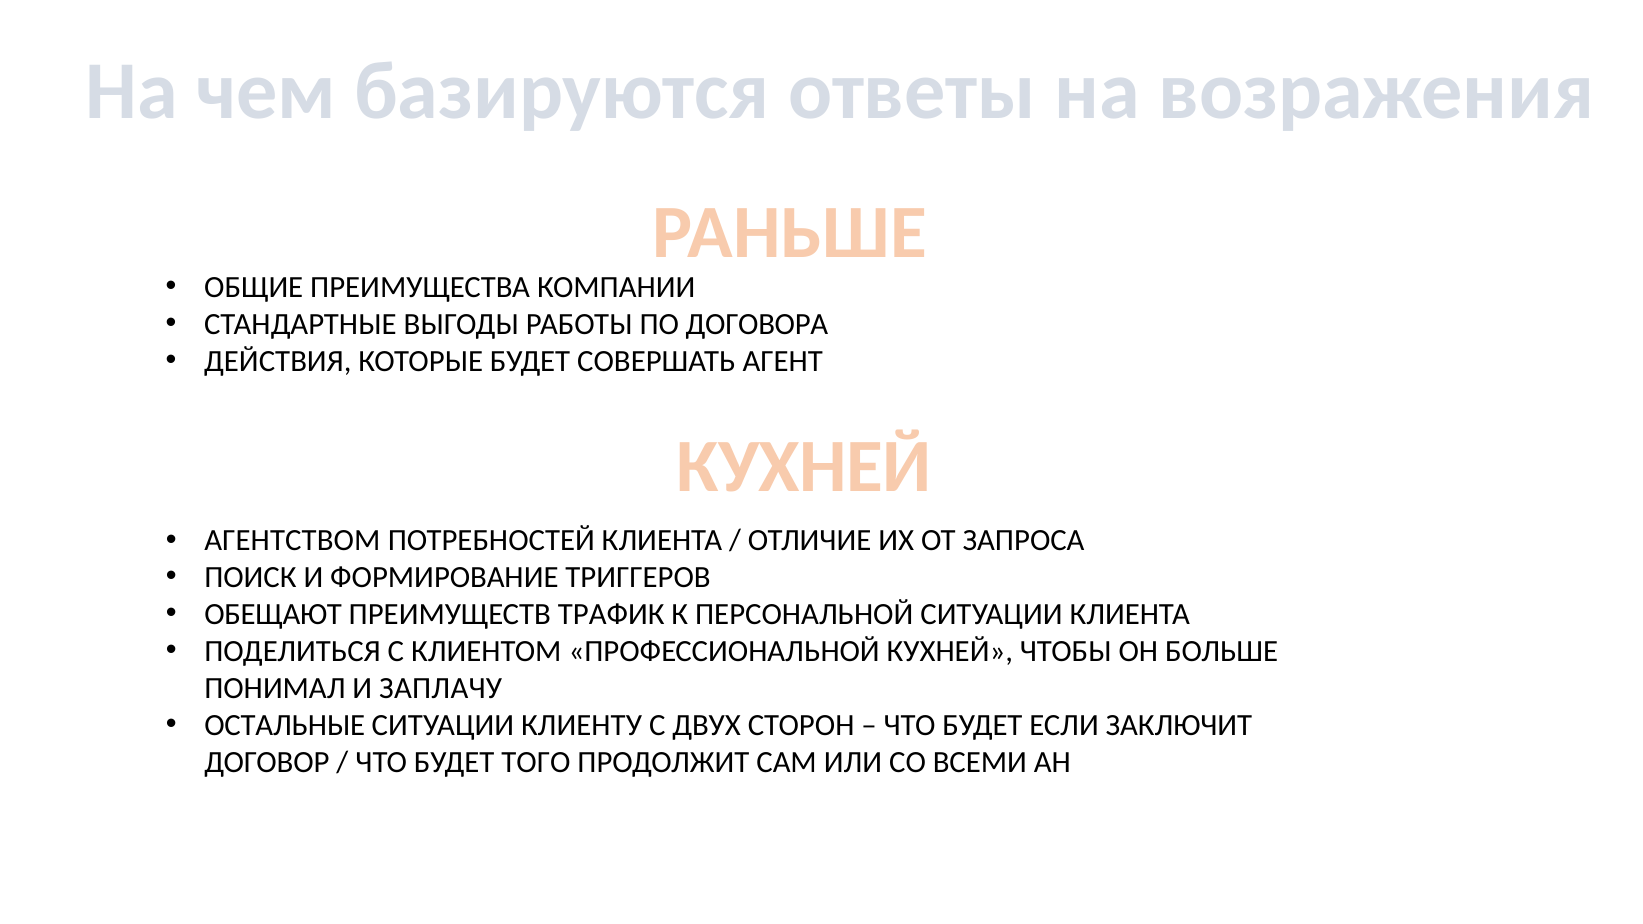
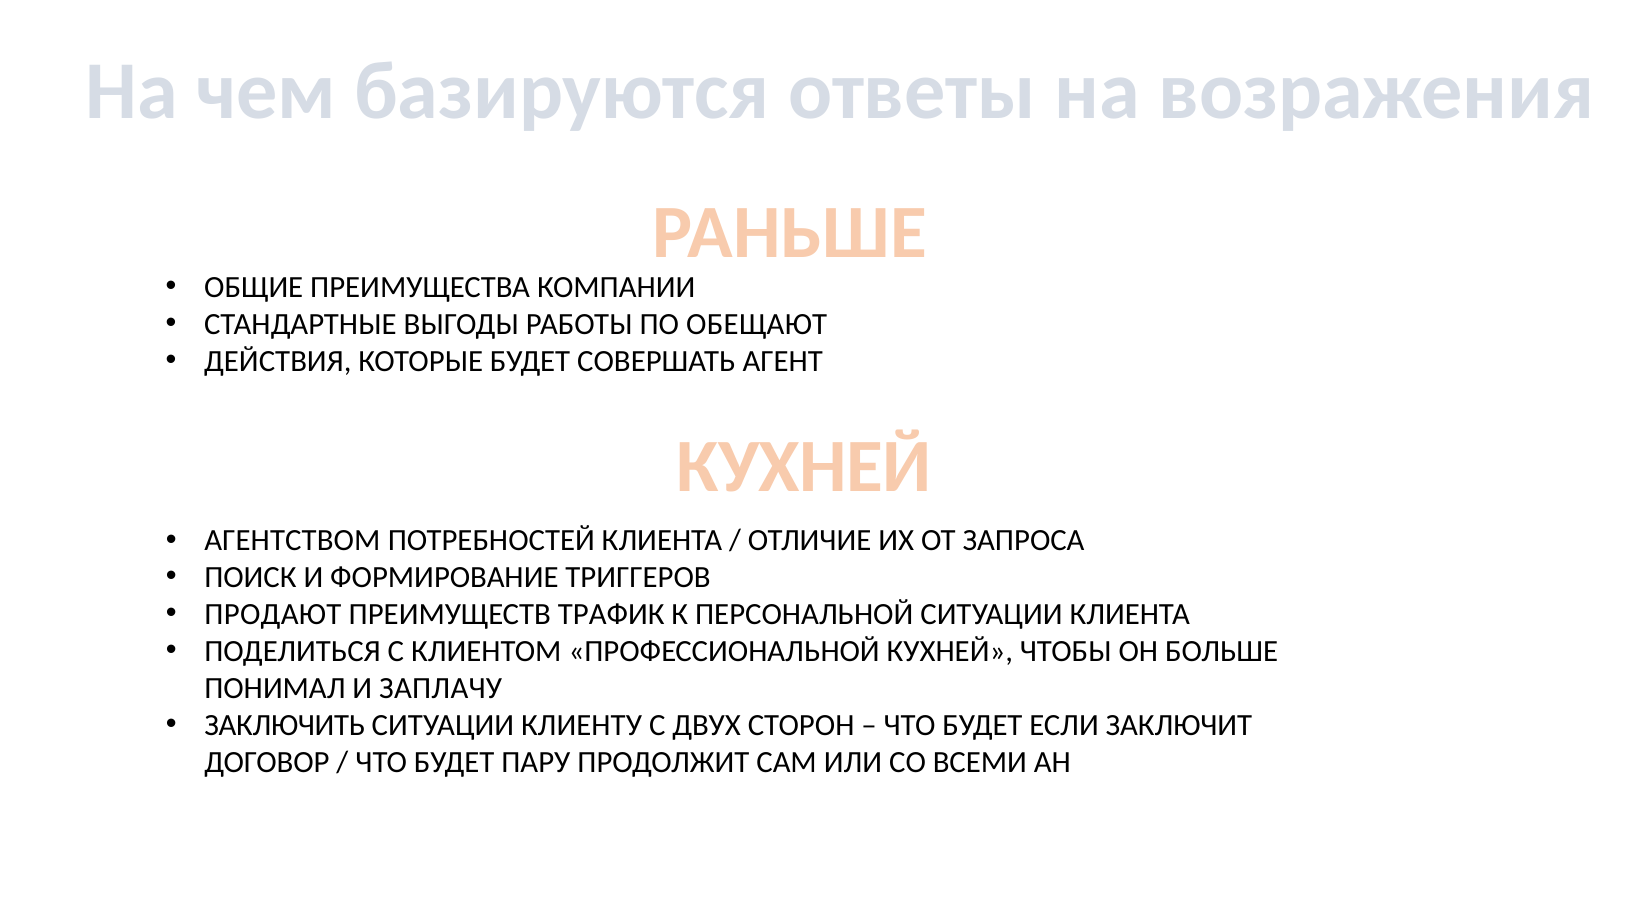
ДОГОВОРА: ДОГОВОРА -> ОБЕЩАЮТ (757, 324)
ОБЕЩАЮТ: ОБЕЩАЮТ -> ПРОДАЮТ (273, 615)
ОСТАЛЬНЫЕ: ОСТАЛЬНЫЕ -> ЗАКЛЮЧИТЬ (285, 725)
ТОГО: ТОГО -> ПАРУ (536, 762)
